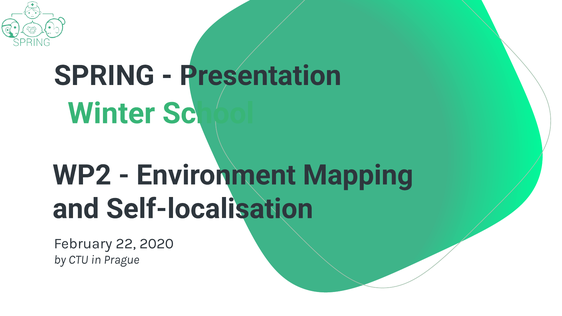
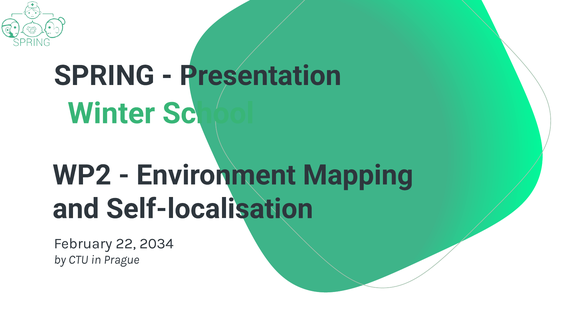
2020: 2020 -> 2034 (157, 244)
